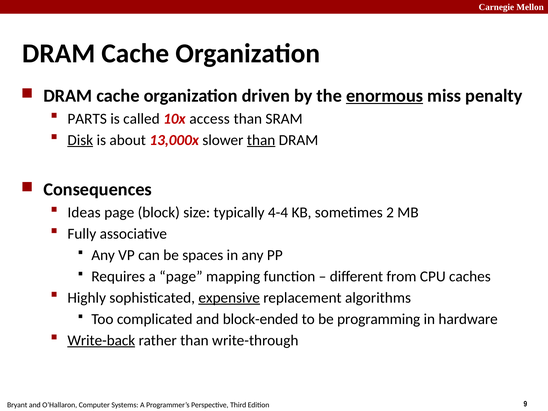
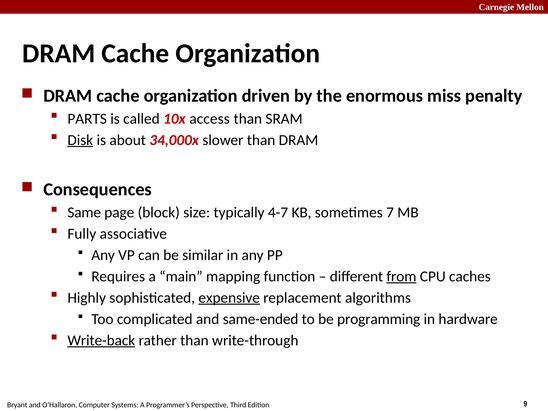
enormous underline: present -> none (385, 96)
13,000x: 13,000x -> 34,000x (174, 140)
than underline: present -> none (261, 140)
Ideas: Ideas -> Same (84, 212)
4-4: 4-4 -> 4-7 (278, 212)
2: 2 -> 7 (390, 212)
spaces: spaces -> similar (203, 255)
a page: page -> main (181, 276)
from underline: none -> present (401, 276)
block-ended: block-ended -> same-ended (261, 319)
